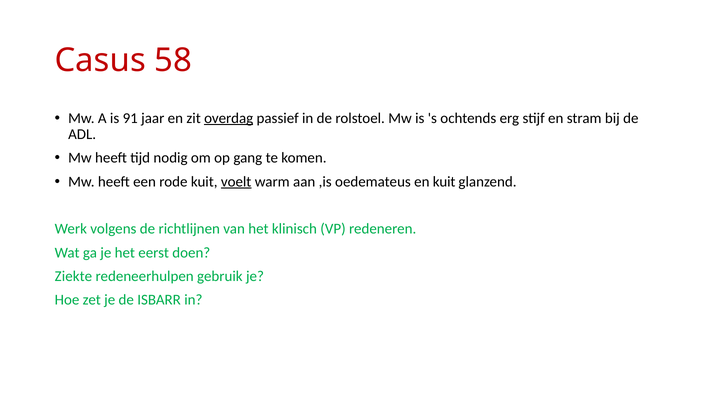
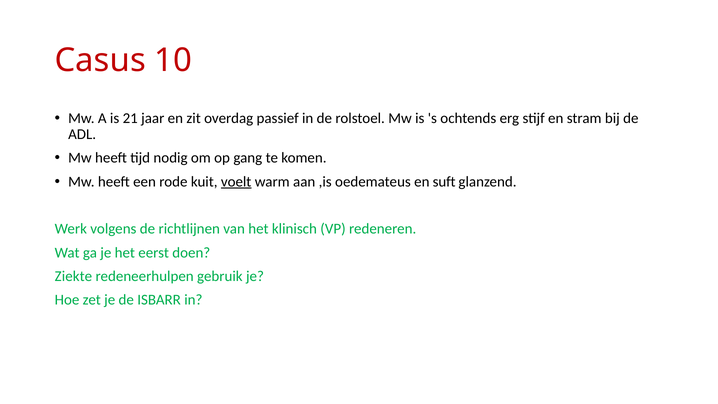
58: 58 -> 10 (173, 60)
91: 91 -> 21 (130, 118)
overdag underline: present -> none (229, 118)
en kuit: kuit -> suft (444, 182)
